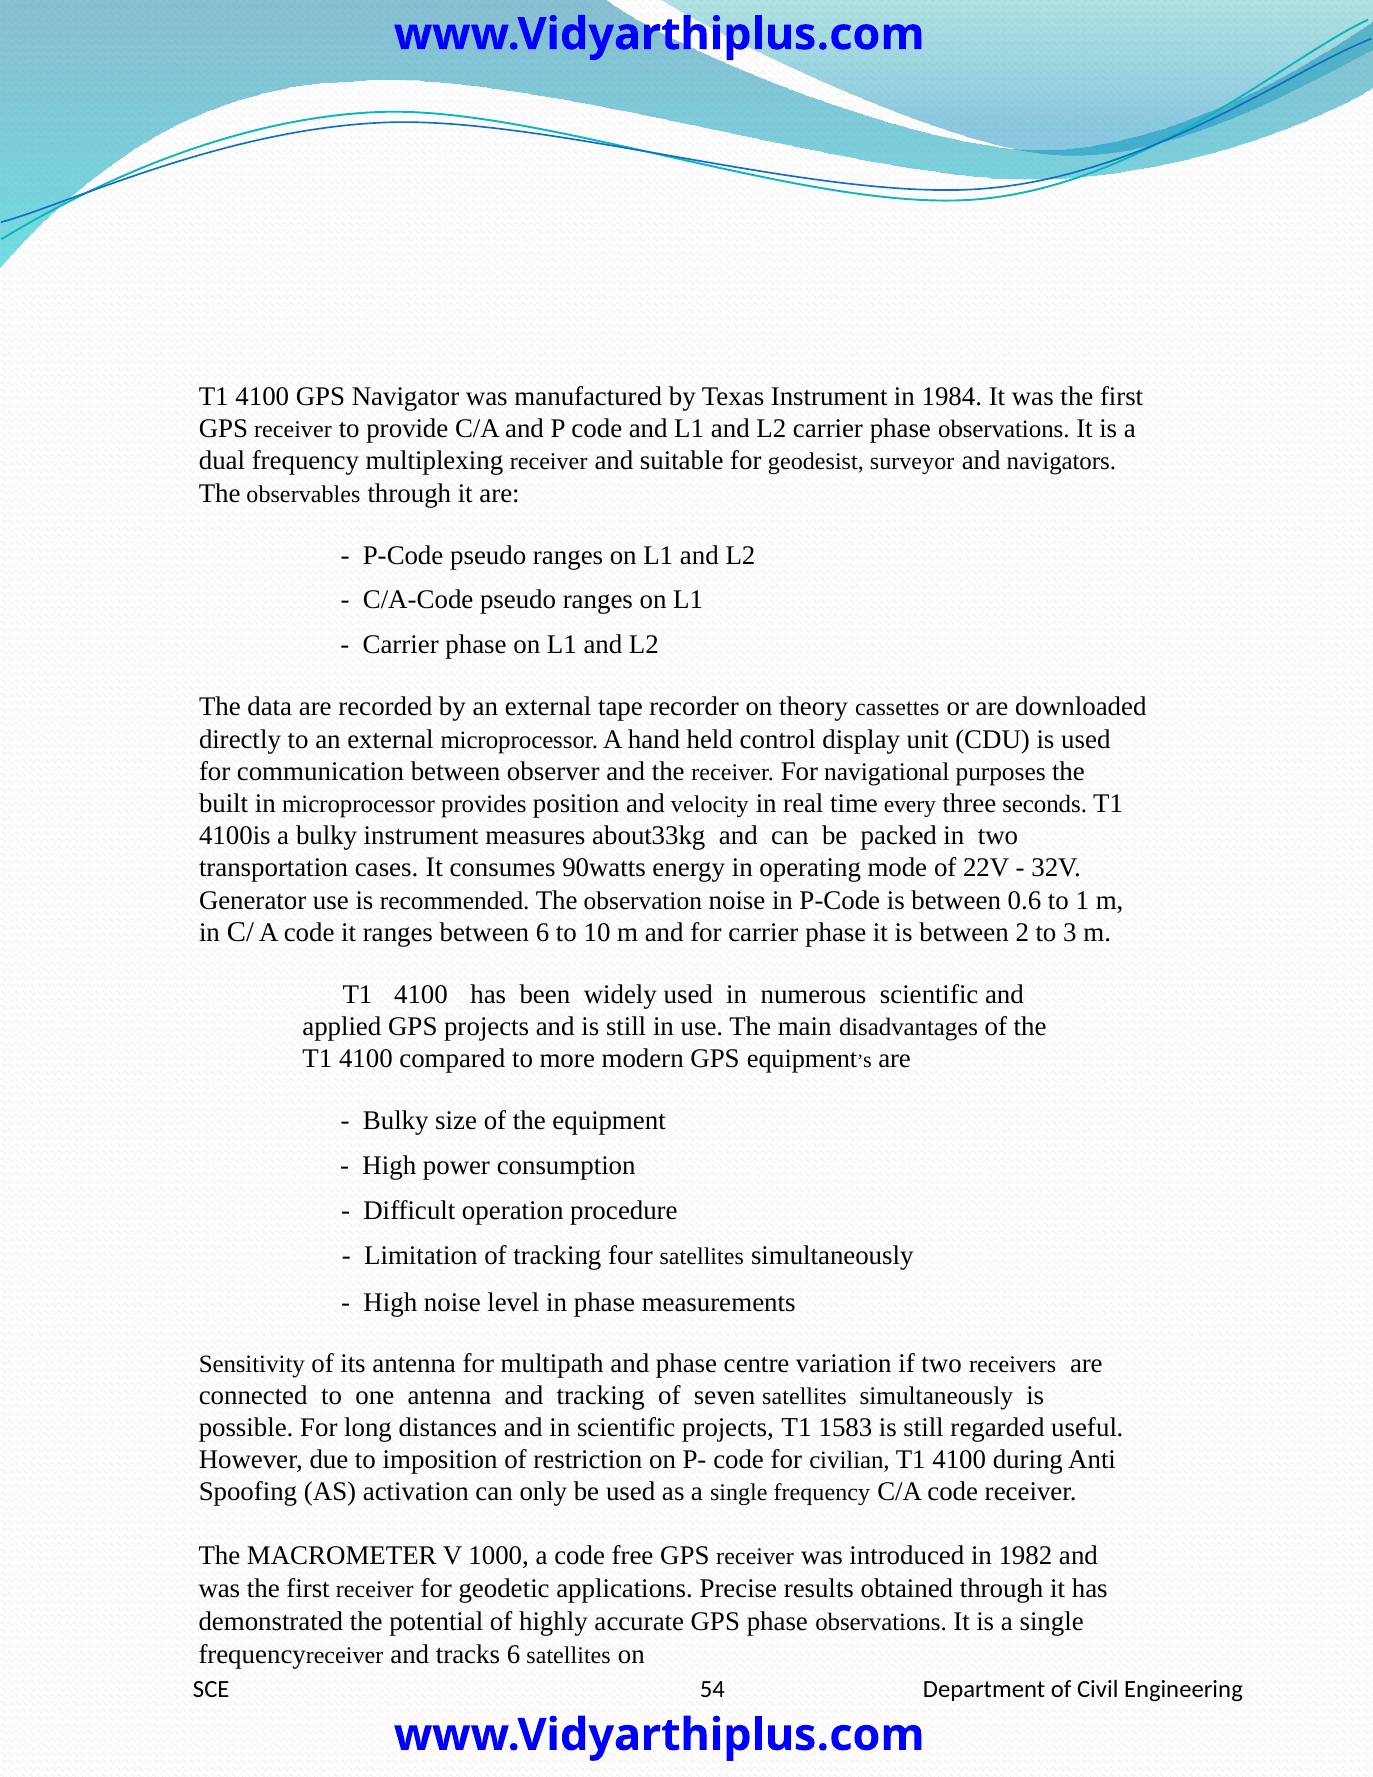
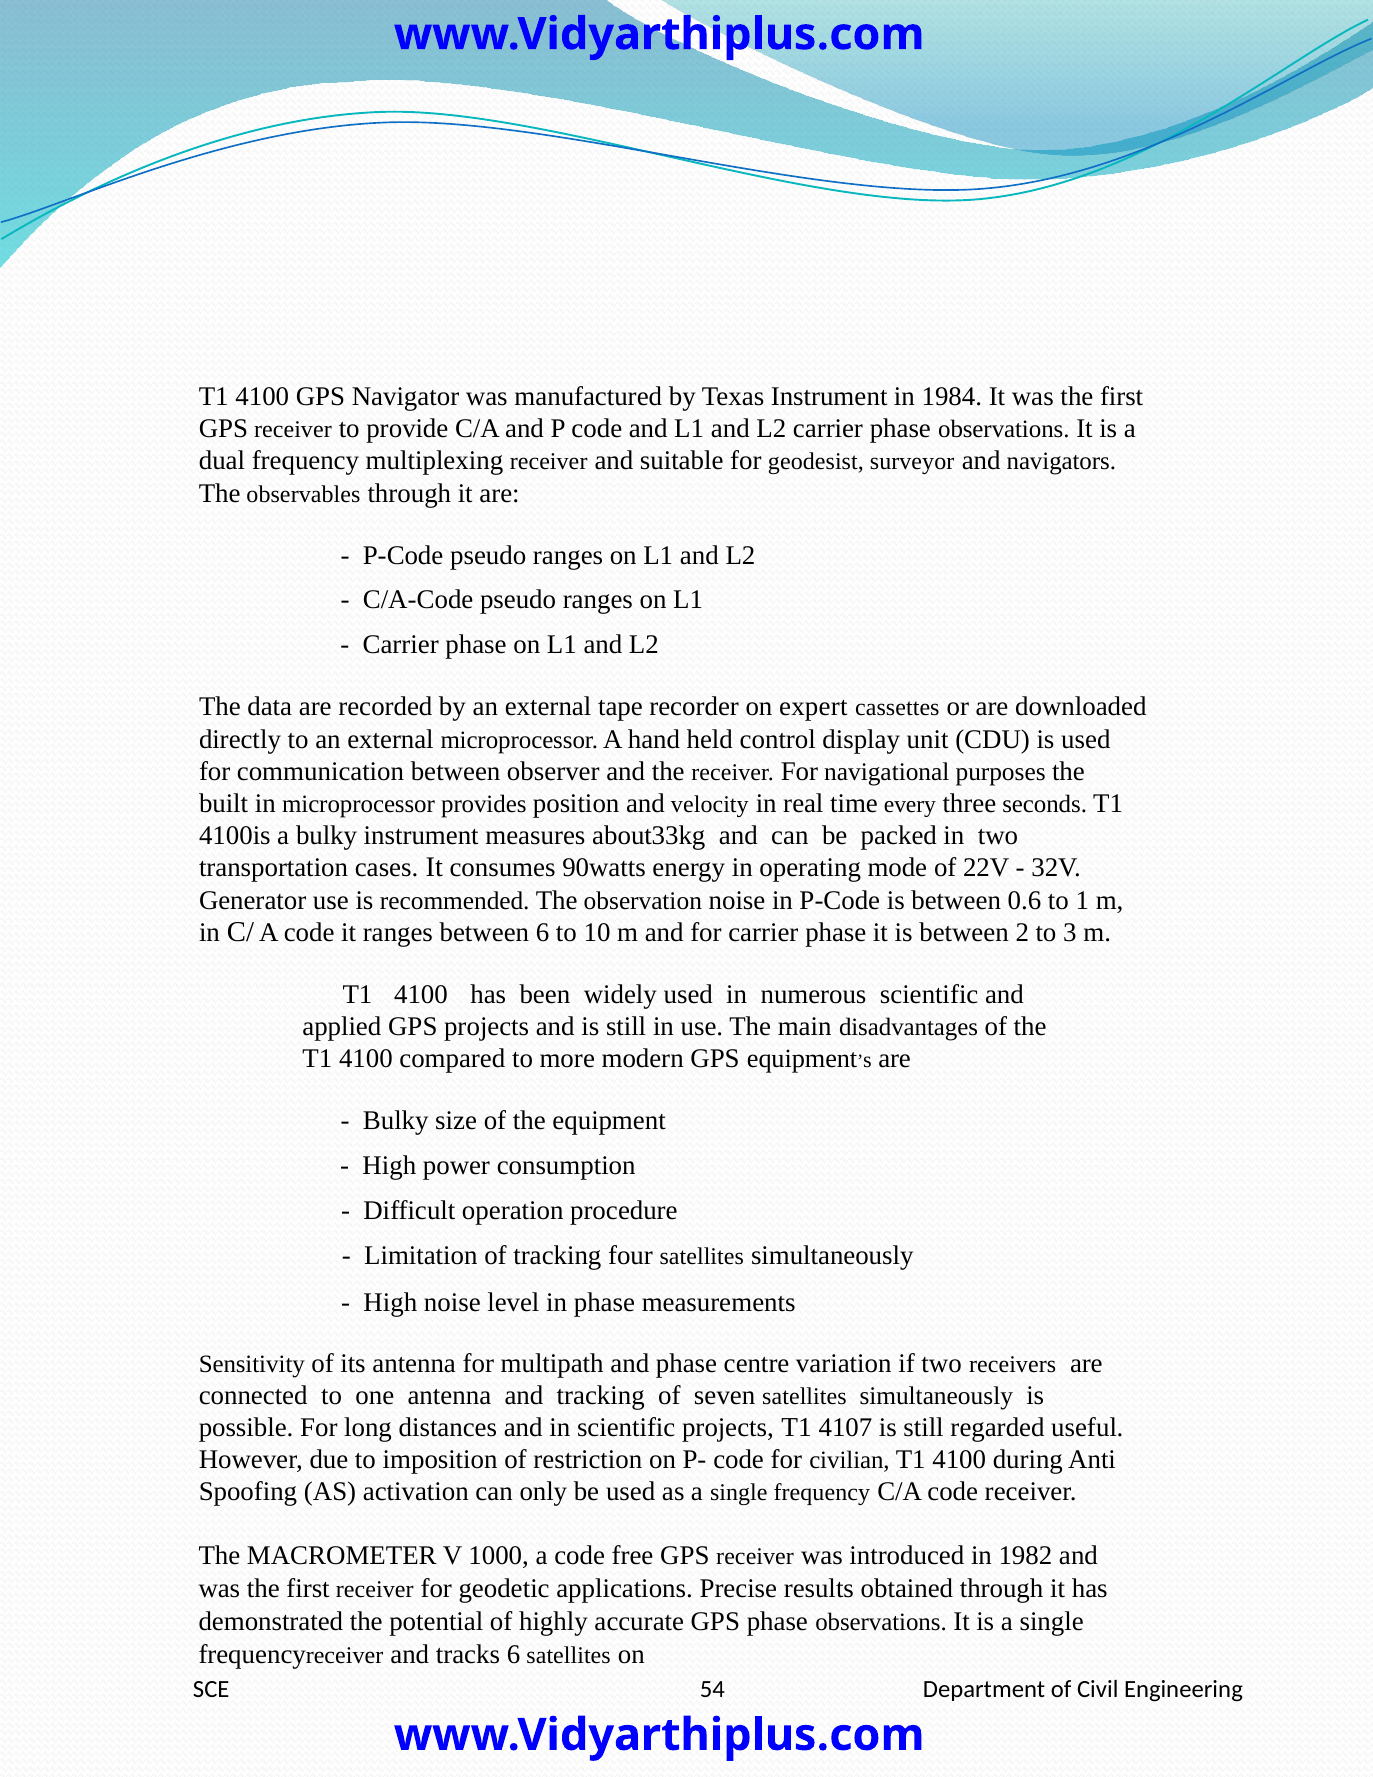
theory: theory -> expert (813, 707)
1583: 1583 -> 4107 (845, 1428)
